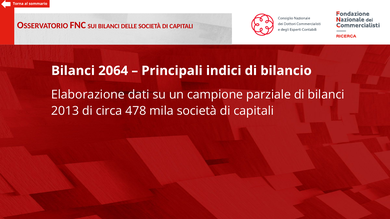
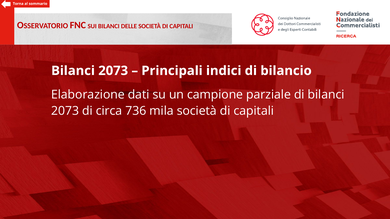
2064: 2064 -> 2073 (113, 71)
2013: 2013 -> 2073 (65, 111)
478: 478 -> 736 (136, 111)
